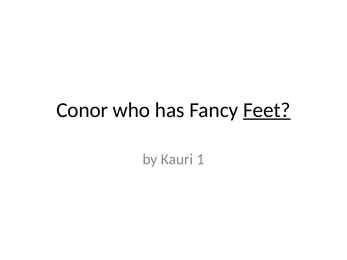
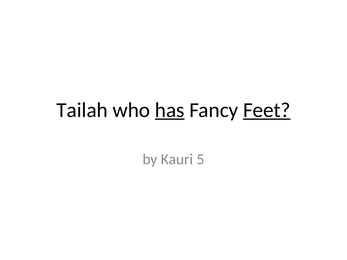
Conor: Conor -> Tailah (82, 110)
has underline: none -> present (170, 110)
1: 1 -> 5 (201, 160)
